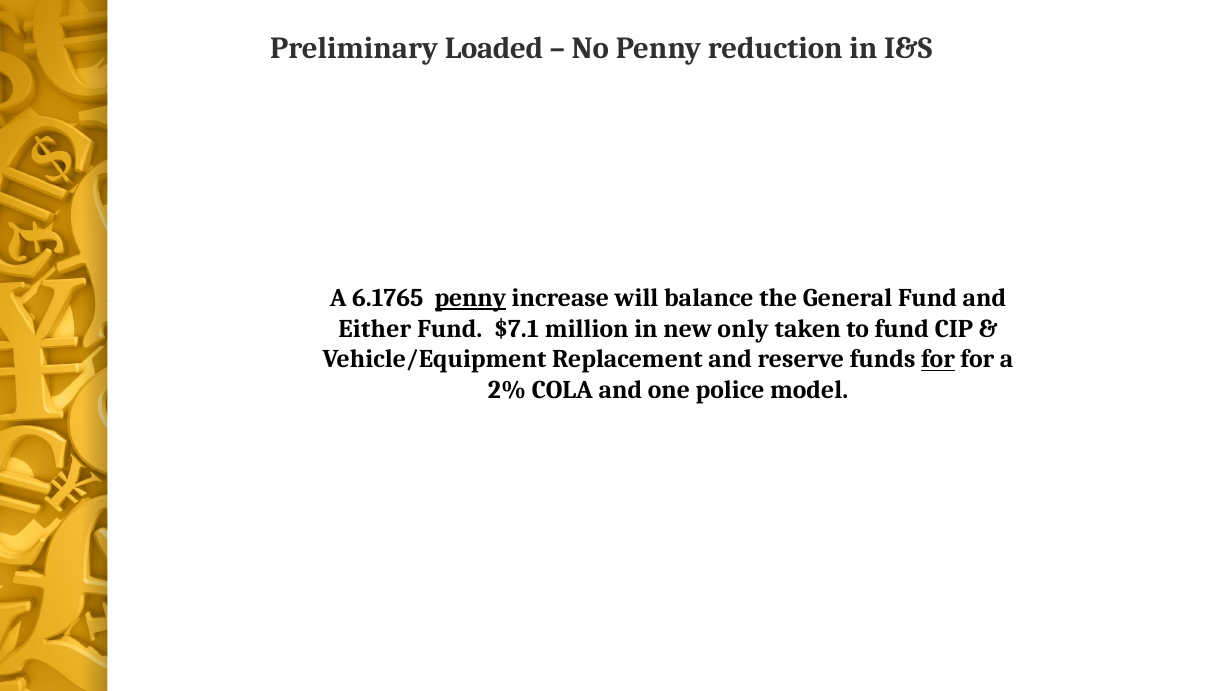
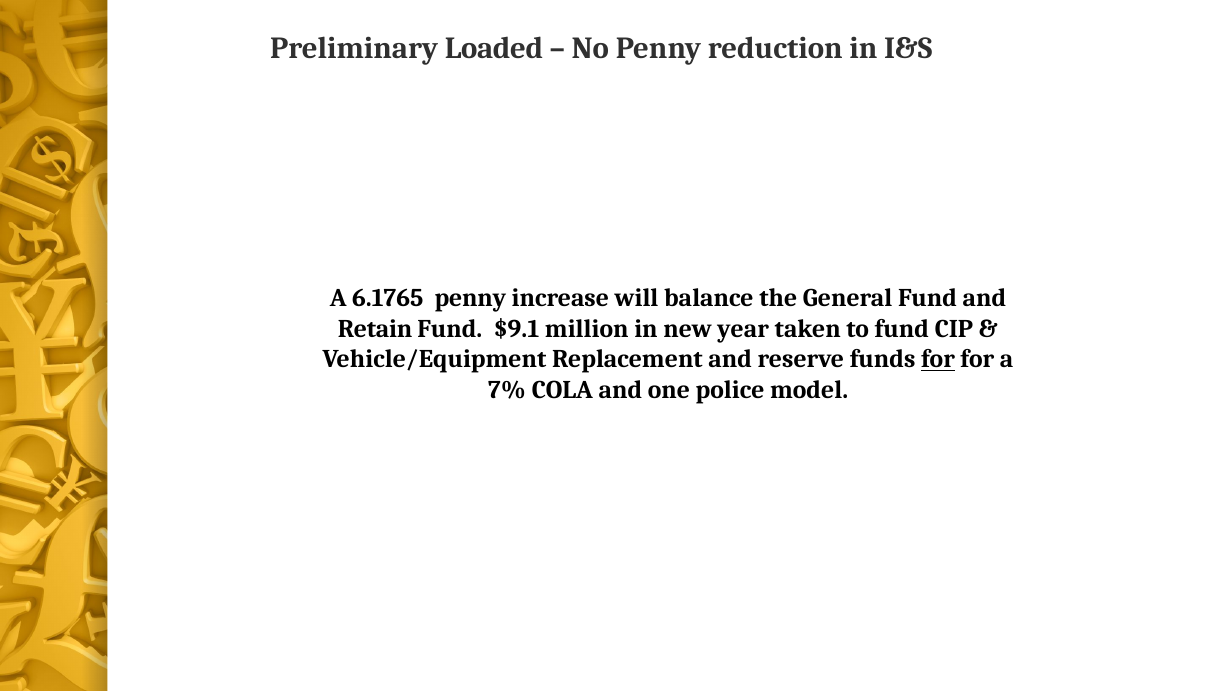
penny underline: present -> none (470, 298)
Either: Either -> Retain (375, 329)
$7.1: $7.1 -> $9.1 (516, 329)
only: only -> year (743, 329)
2%: 2% -> 7% (507, 391)
